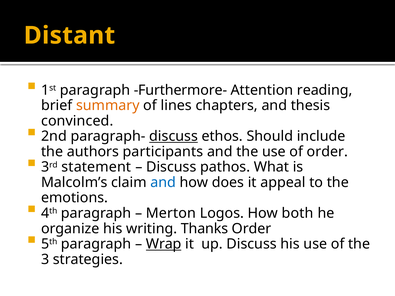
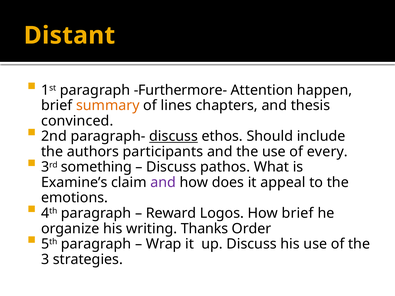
reading: reading -> happen (325, 90)
of order: order -> every (327, 152)
statement: statement -> something (96, 167)
Malcolm’s: Malcolm’s -> Examine’s (74, 183)
and colour: blue -> purple (163, 183)
Merton: Merton -> Reward (171, 213)
How both: both -> brief (298, 213)
Wrap underline: present -> none (164, 244)
